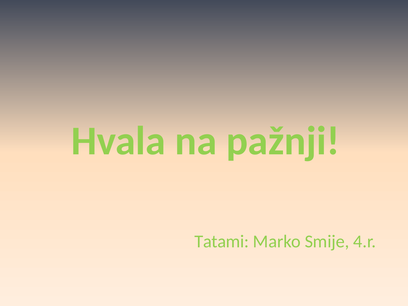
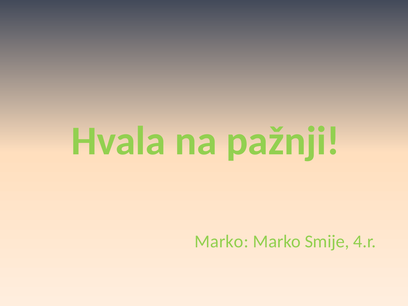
Tatami: Tatami -> Marko (222, 241)
